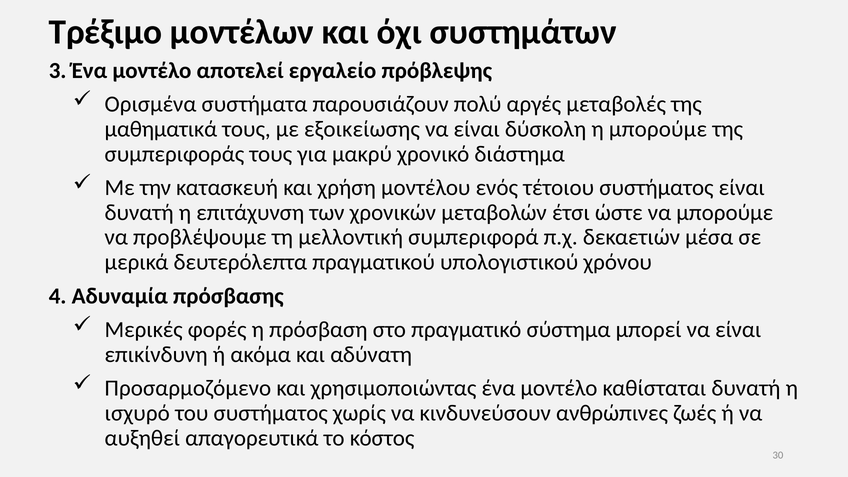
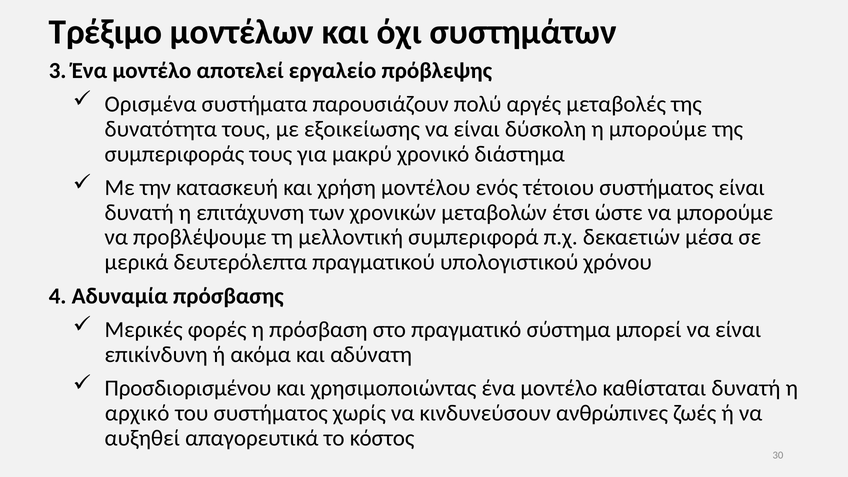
μαθηματικά: μαθηματικά -> δυνατότητα (161, 129)
Προσαρμοζόμενο: Προσαρμοζόμενο -> Προσδιορισμένου (188, 388)
ισχυρό: ισχυρό -> αρχικό (137, 413)
